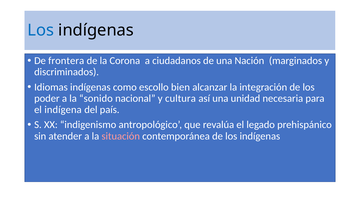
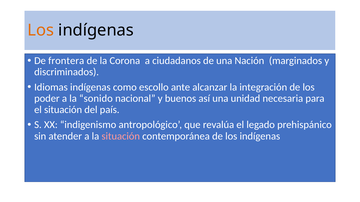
Los colour: blue -> orange (41, 30)
bien: bien -> ante (181, 87)
cultura: cultura -> buenos (181, 99)
el indígena: indígena -> situación (63, 110)
